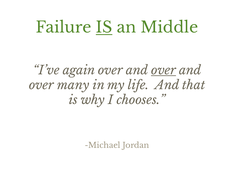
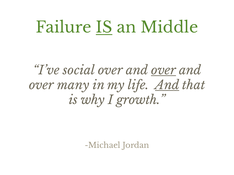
again: again -> social (79, 71)
And underline: none -> present (167, 85)
chooses: chooses -> growth (141, 100)
